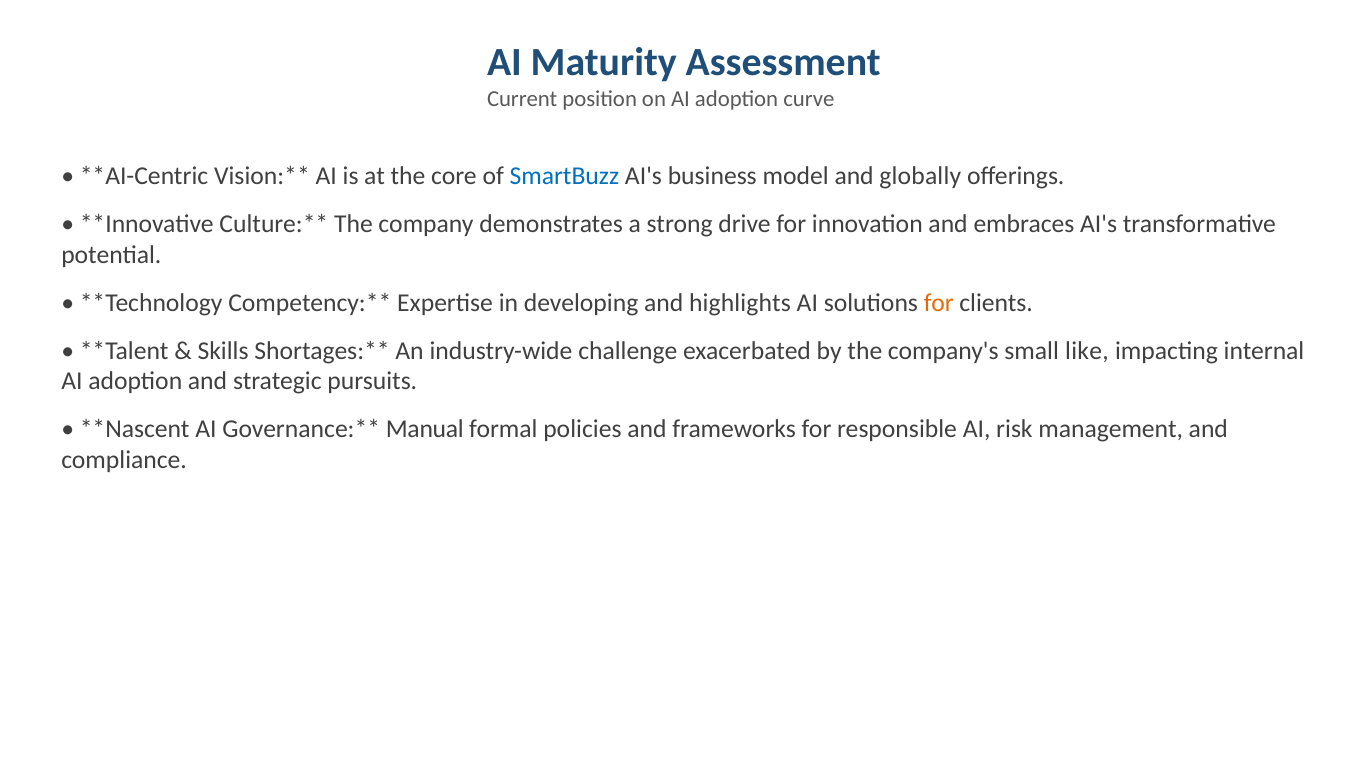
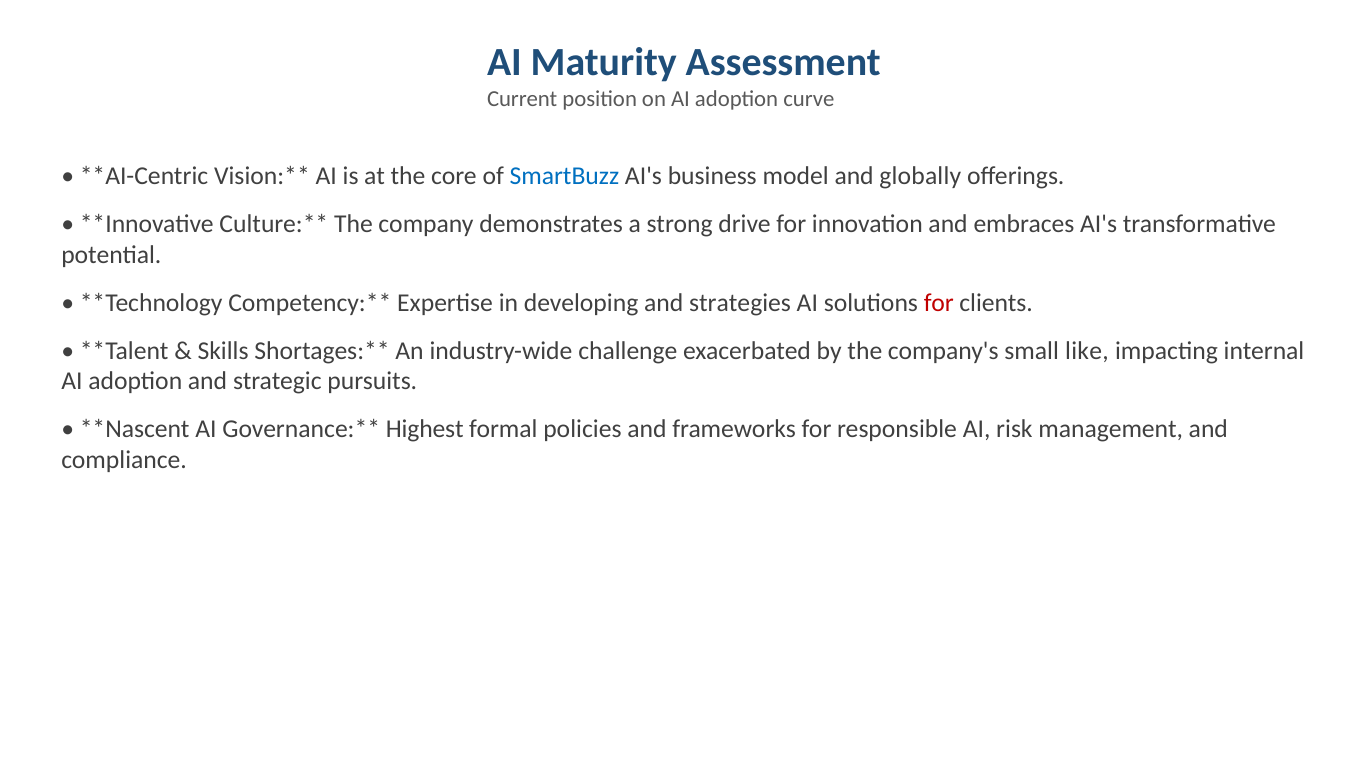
highlights: highlights -> strategies (740, 303)
for colour: orange -> red (939, 303)
Manual: Manual -> Highest (425, 429)
